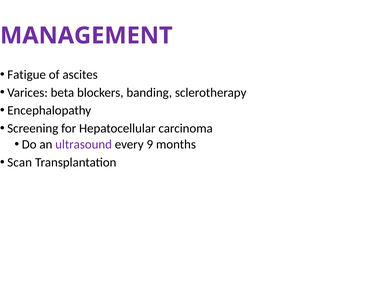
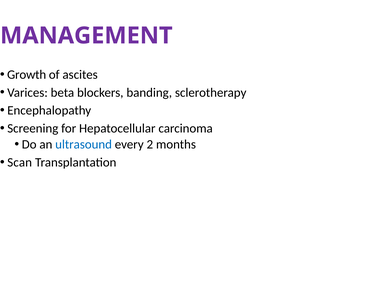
Fatigue: Fatigue -> Growth (27, 75)
ultrasound colour: purple -> blue (84, 144)
9: 9 -> 2 (150, 144)
